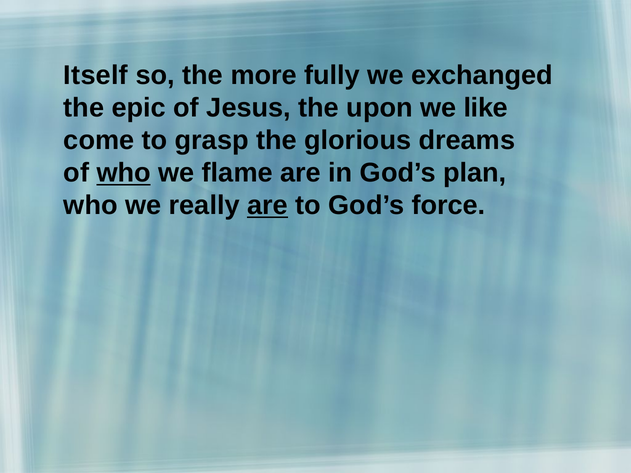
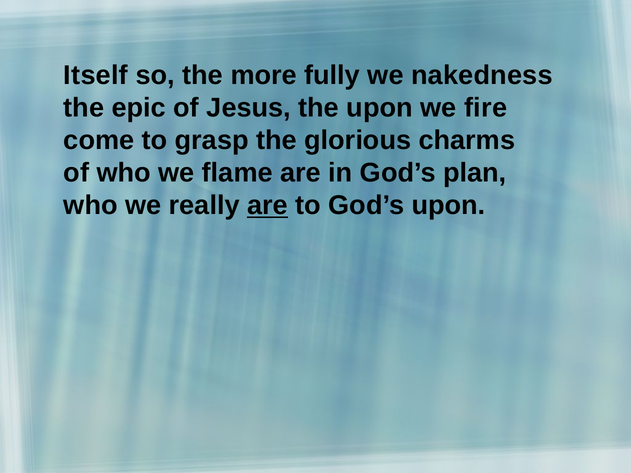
exchanged: exchanged -> nakedness (482, 75)
like: like -> fire (486, 108)
dreams: dreams -> charms (467, 140)
who underline: present -> none (124, 173)
God’s force: force -> upon (449, 206)
